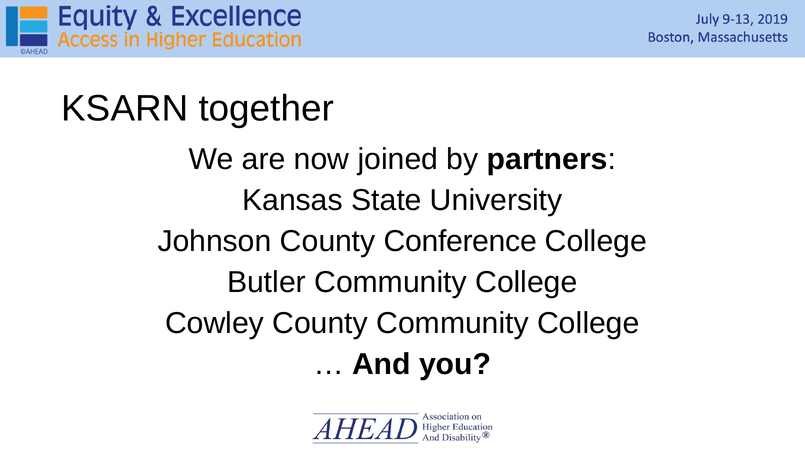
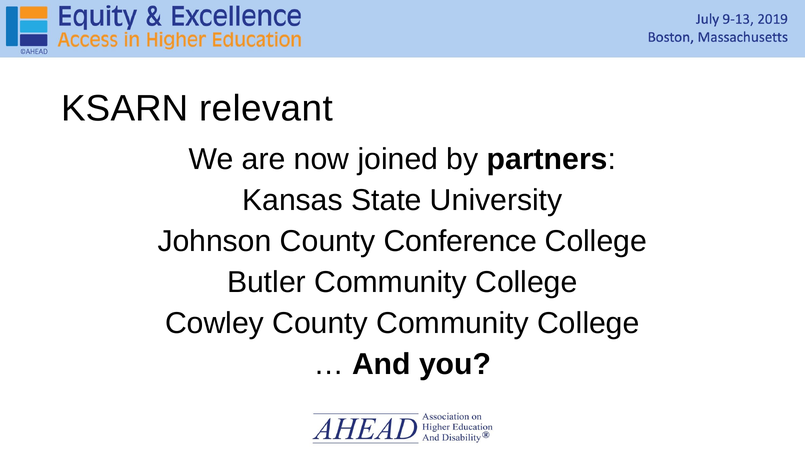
together: together -> relevant (266, 108)
